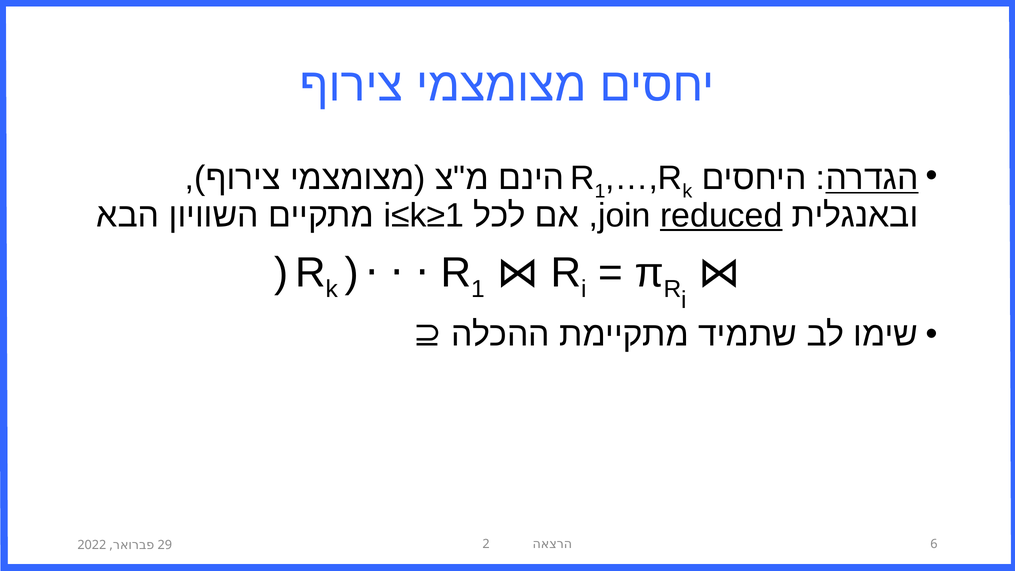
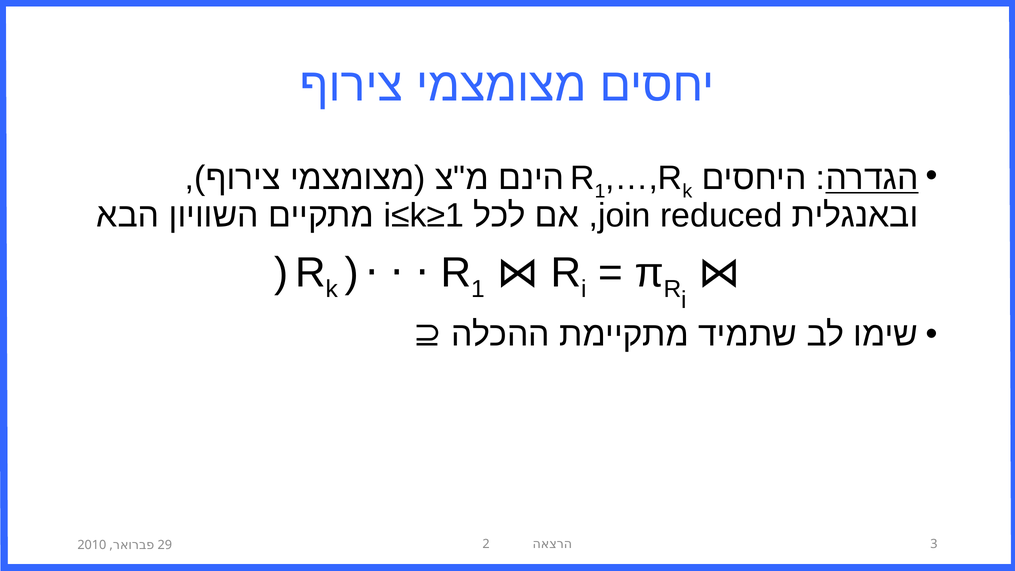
reduced underline: present -> none (721, 215)
6: 6 -> 3 (934, 544)
2022: 2022 -> 2010 (92, 545)
